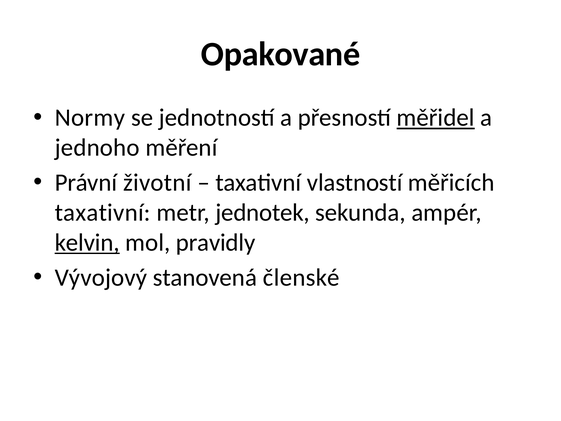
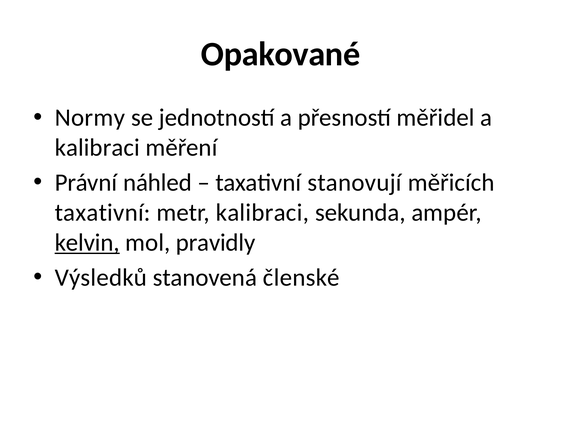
měřidel underline: present -> none (436, 118)
jednoho: jednoho -> kalibraci (97, 148)
životní: životní -> náhled (157, 183)
vlastností: vlastností -> stanovují (354, 183)
metr jednotek: jednotek -> kalibraci (262, 212)
Vývojový: Vývojový -> Výsledků (101, 277)
